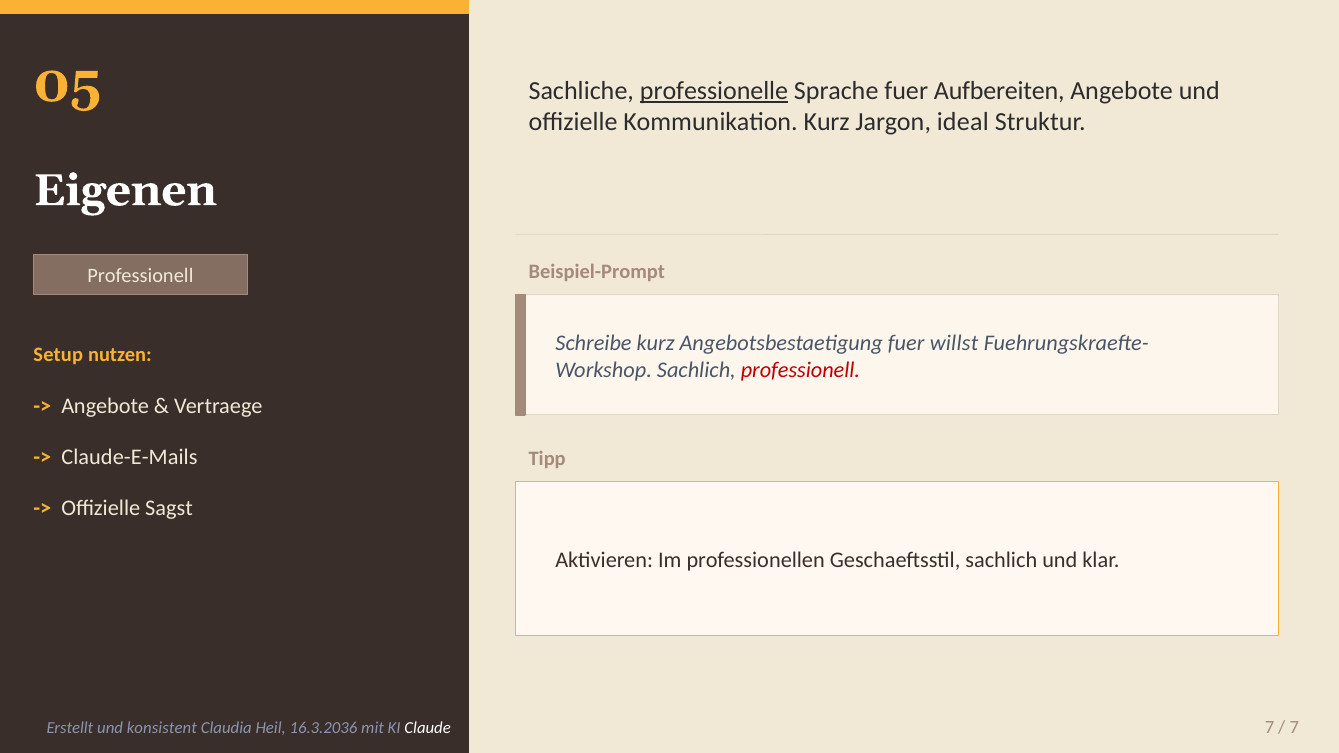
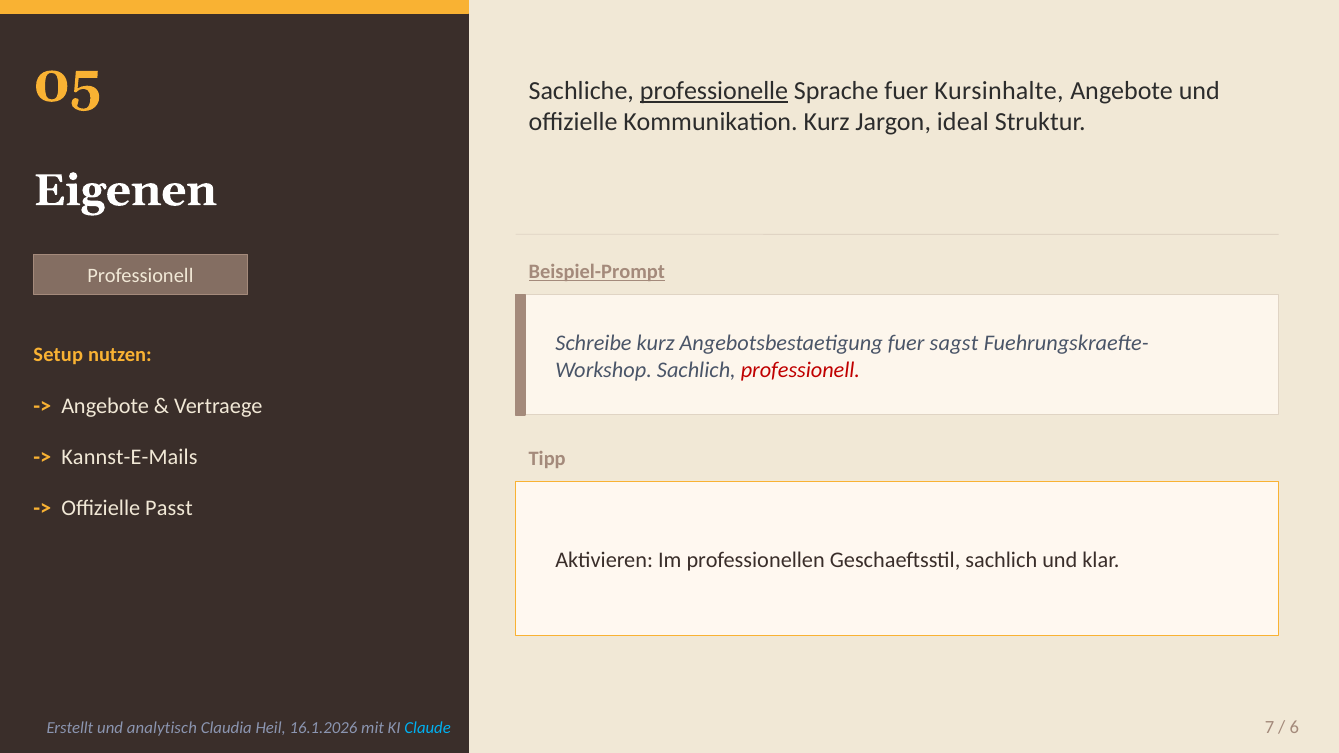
Aufbereiten: Aufbereiten -> Kursinhalte (999, 91)
Beispiel-Prompt underline: none -> present (597, 272)
willst: willst -> sagst (954, 344)
Claude-E-Mails: Claude-E-Mails -> Kannst-E-Mails (129, 457)
Sagst: Sagst -> Passt (169, 508)
7: 7 -> 6 (1294, 728)
konsistent: konsistent -> analytisch (162, 728)
16.3.2036: 16.3.2036 -> 16.1.2026 (323, 728)
Claude colour: white -> light blue (428, 728)
